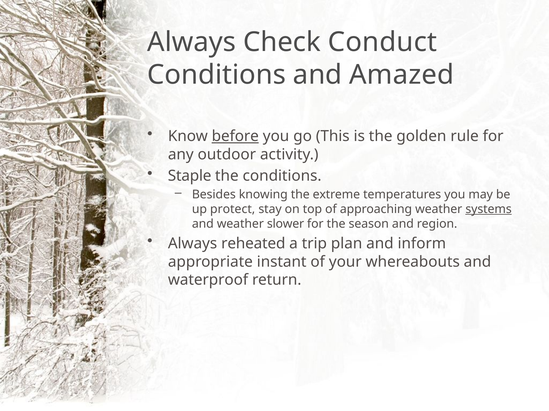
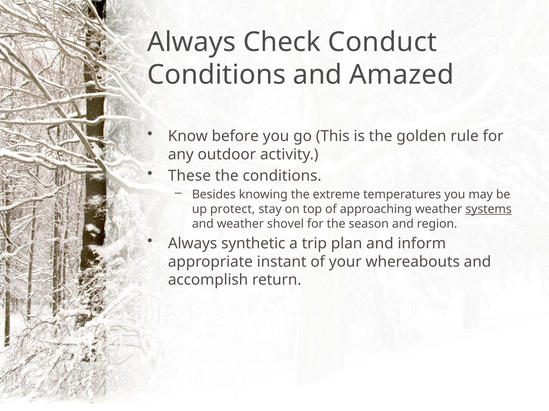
before underline: present -> none (235, 136)
Staple: Staple -> These (189, 176)
slower: slower -> shovel (285, 224)
reheated: reheated -> synthetic (253, 244)
waterproof: waterproof -> accomplish (208, 280)
